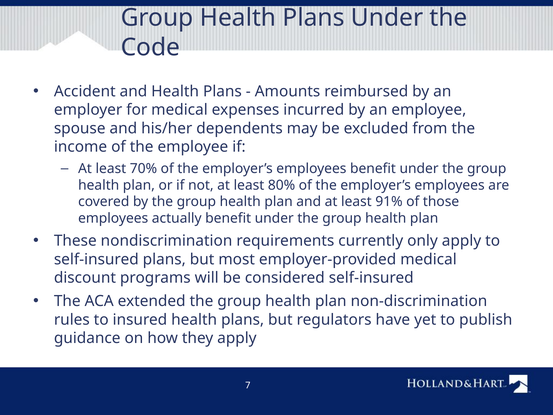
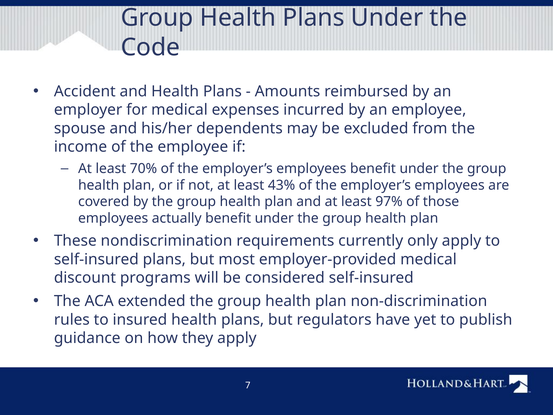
80%: 80% -> 43% (282, 185)
91%: 91% -> 97% (389, 202)
